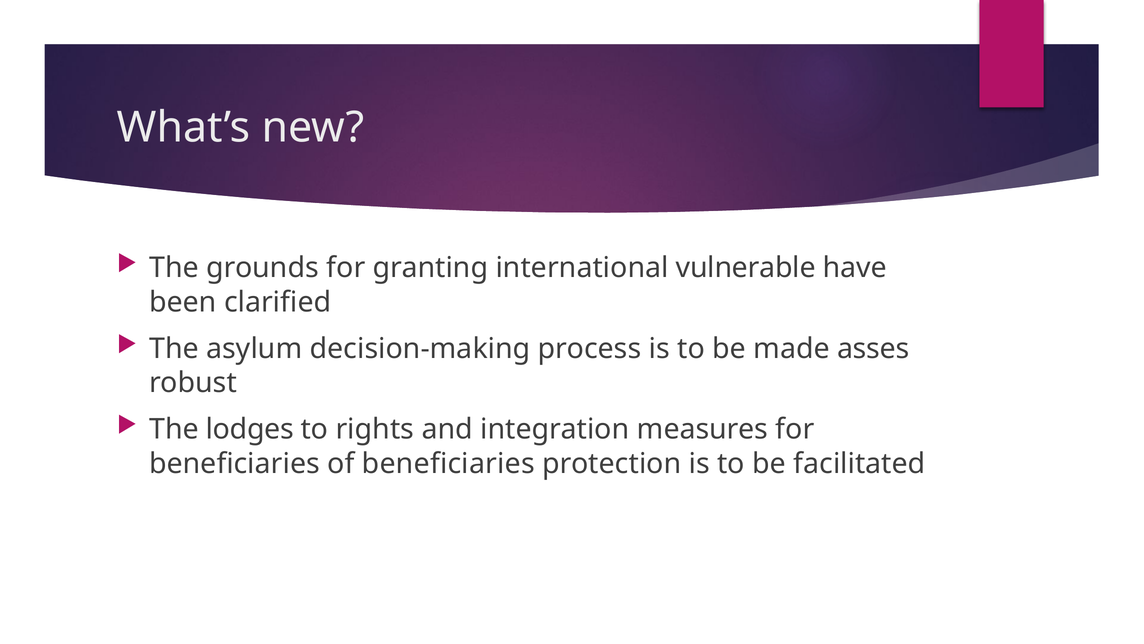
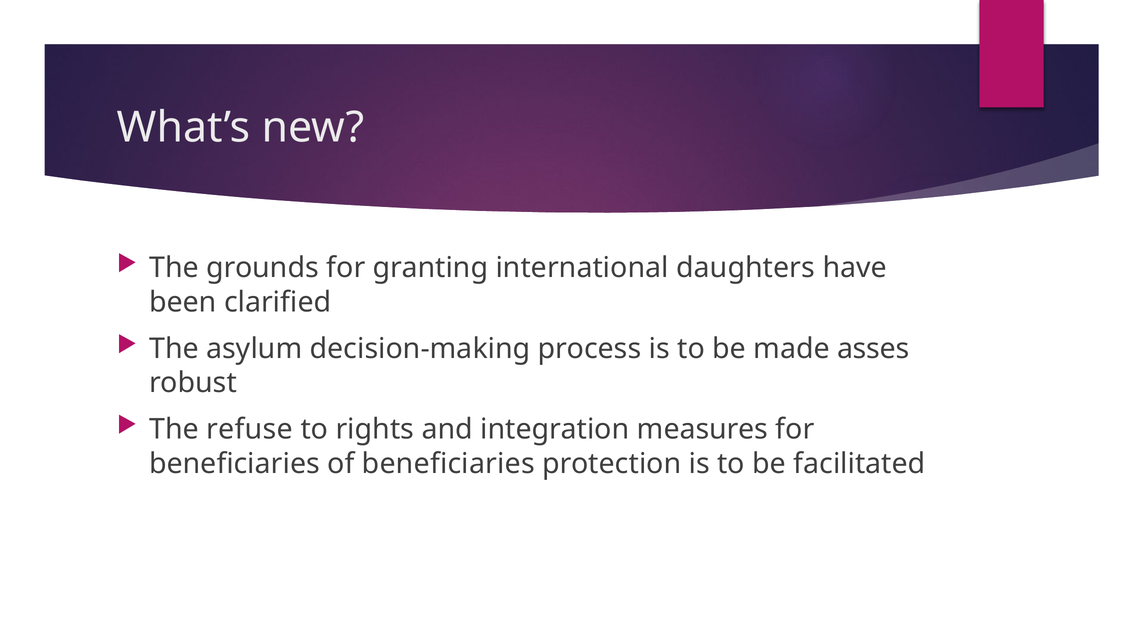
vulnerable: vulnerable -> daughters (746, 268)
lodges: lodges -> refuse (250, 429)
